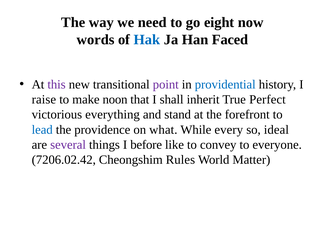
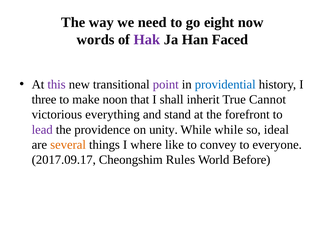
Hak colour: blue -> purple (147, 40)
raise: raise -> three (44, 100)
Perfect: Perfect -> Cannot (267, 100)
lead colour: blue -> purple (42, 130)
what: what -> unity (163, 130)
While every: every -> while (229, 130)
several colour: purple -> orange (68, 145)
before: before -> where (146, 145)
7206.02.42: 7206.02.42 -> 2017.09.17 (64, 160)
Matter: Matter -> Before (251, 160)
